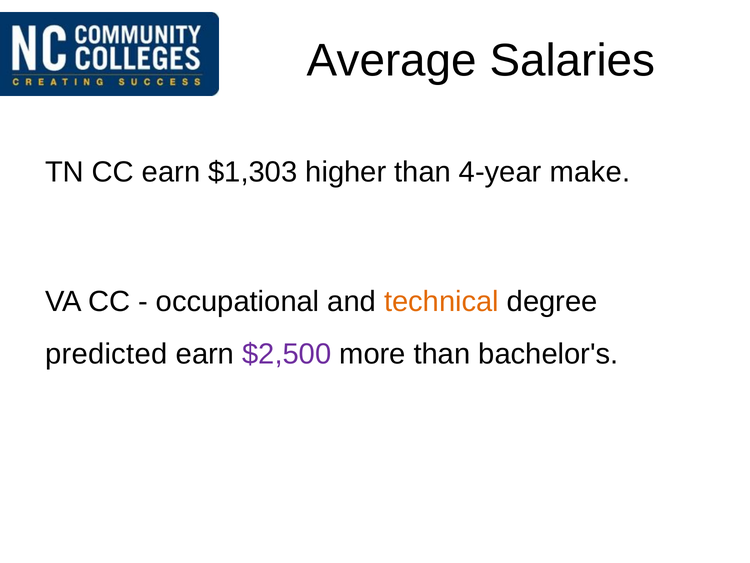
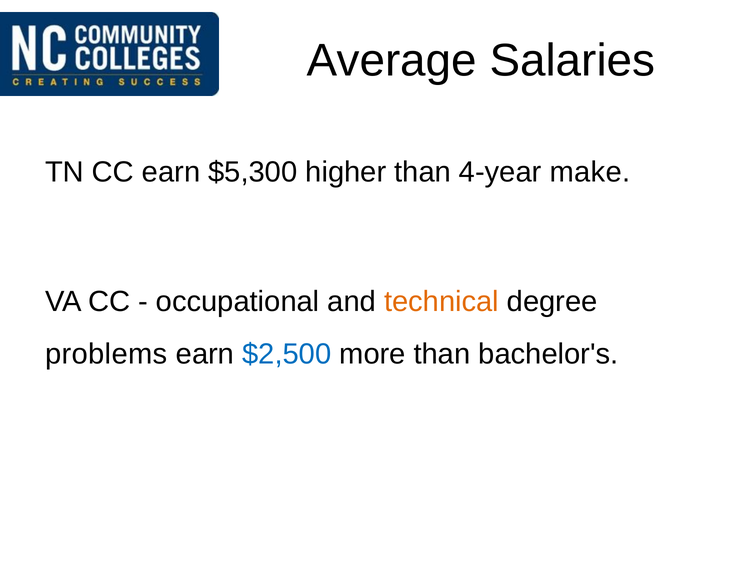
$1,303: $1,303 -> $5,300 (253, 172)
predicted: predicted -> problems (106, 354)
$2,500 colour: purple -> blue (287, 354)
